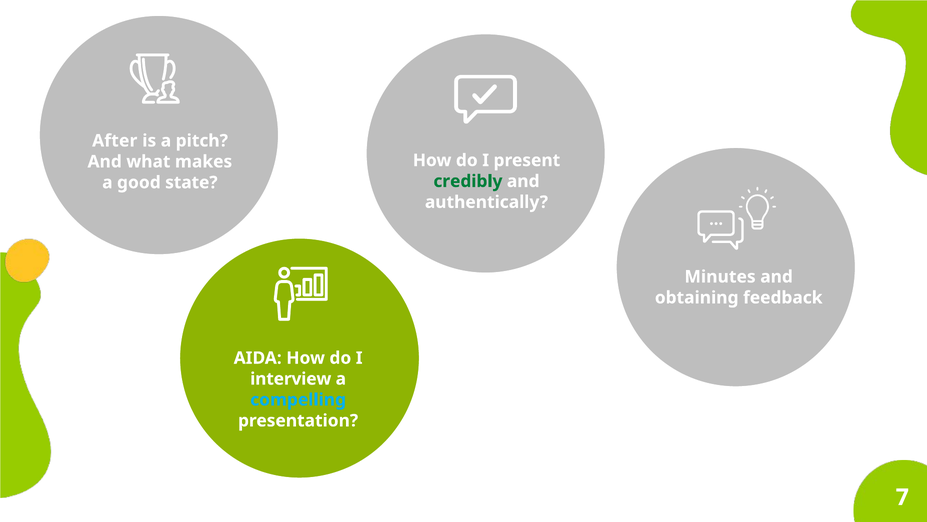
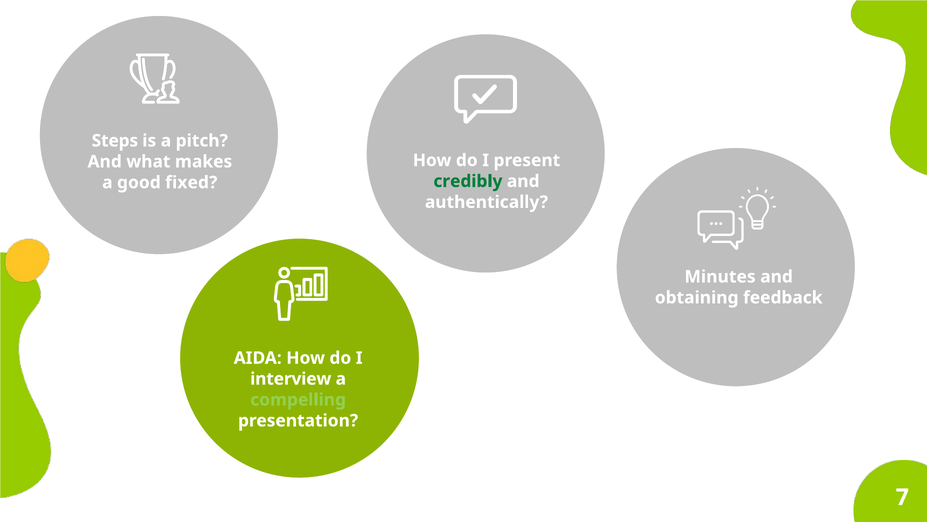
After: After -> Steps (115, 141)
state: state -> fixed (191, 182)
compelling colour: light blue -> light green (298, 399)
